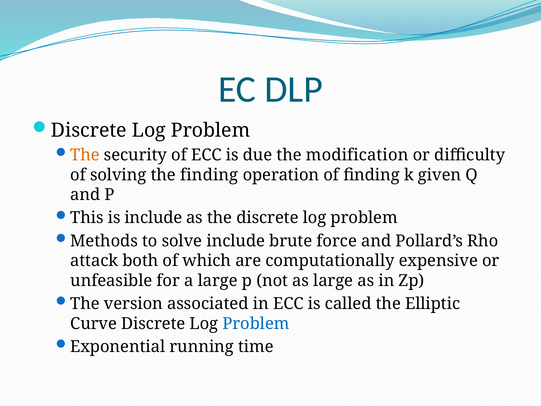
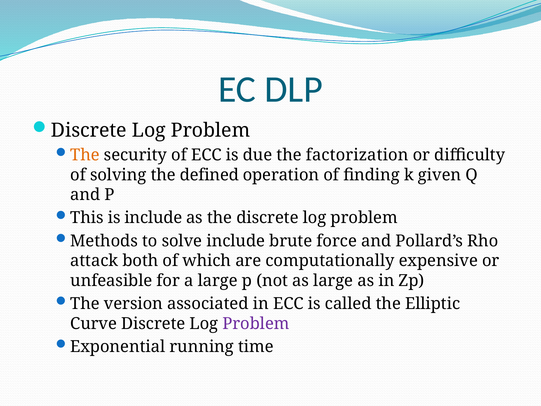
modification: modification -> factorization (357, 155)
the finding: finding -> defined (209, 175)
Problem colour: blue -> purple (256, 323)
